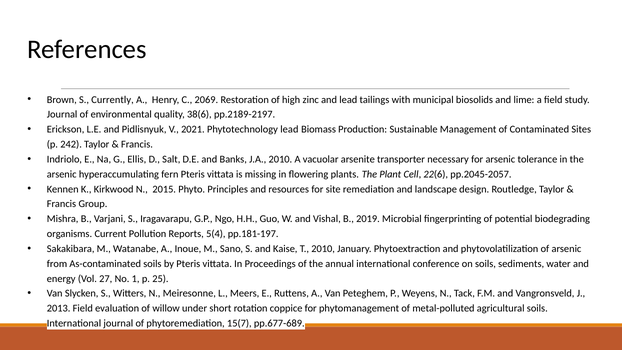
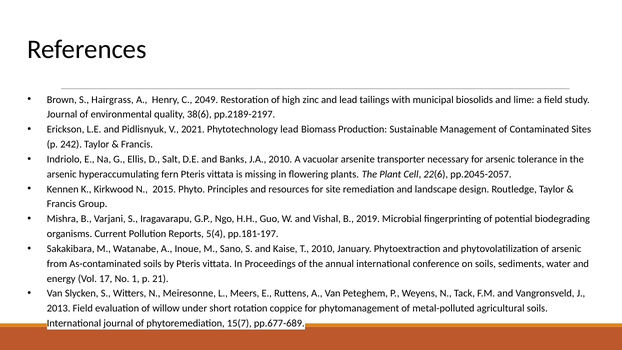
Currently: Currently -> Hairgrass (113, 100)
2069: 2069 -> 2049 (206, 100)
27: 27 -> 17 (106, 279)
25: 25 -> 21 (160, 279)
